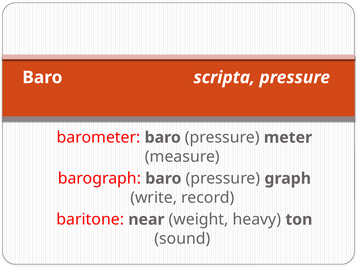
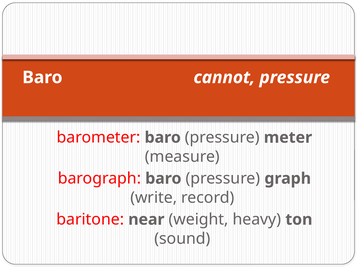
scripta: scripta -> cannot (224, 77)
